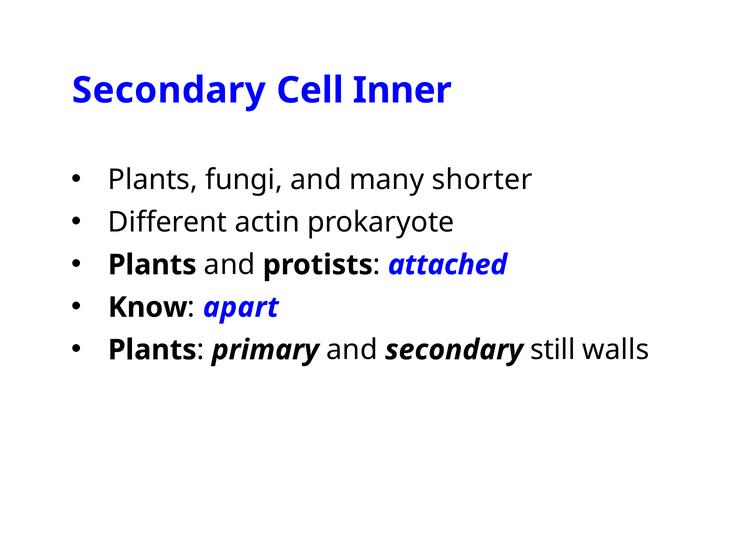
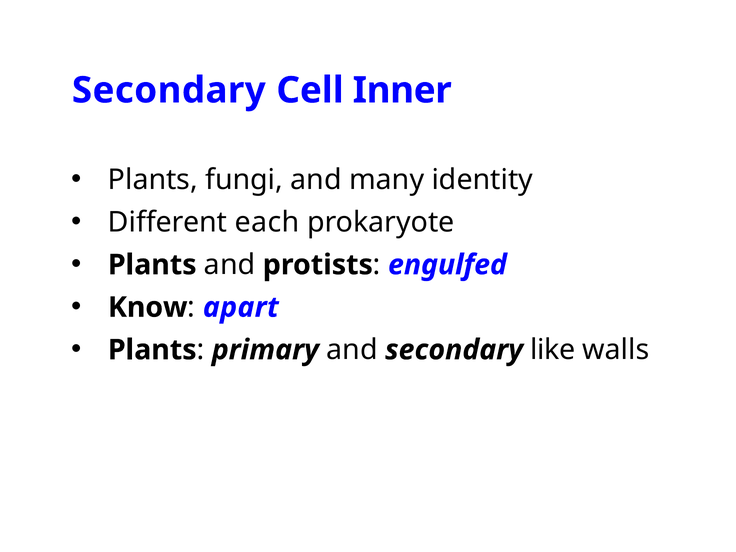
shorter: shorter -> identity (482, 180)
actin: actin -> each (267, 222)
attached: attached -> engulfed (448, 265)
still: still -> like (553, 350)
